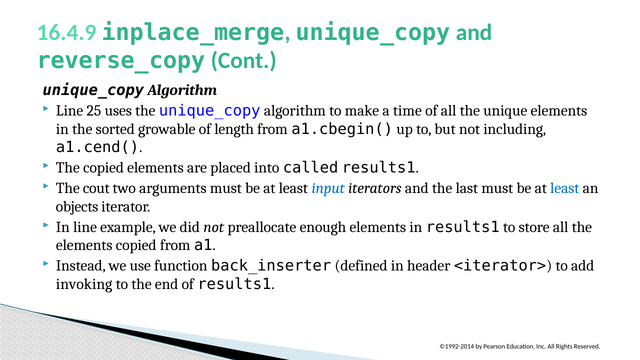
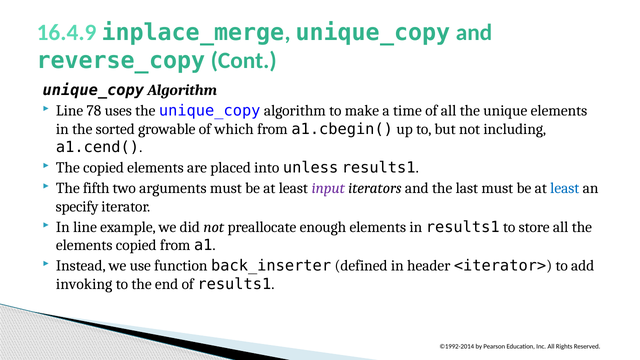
25: 25 -> 78 (94, 111)
length: length -> which (234, 129)
called: called -> unless (311, 168)
cout: cout -> fifth (96, 188)
input colour: blue -> purple (328, 188)
objects: objects -> specify (77, 207)
